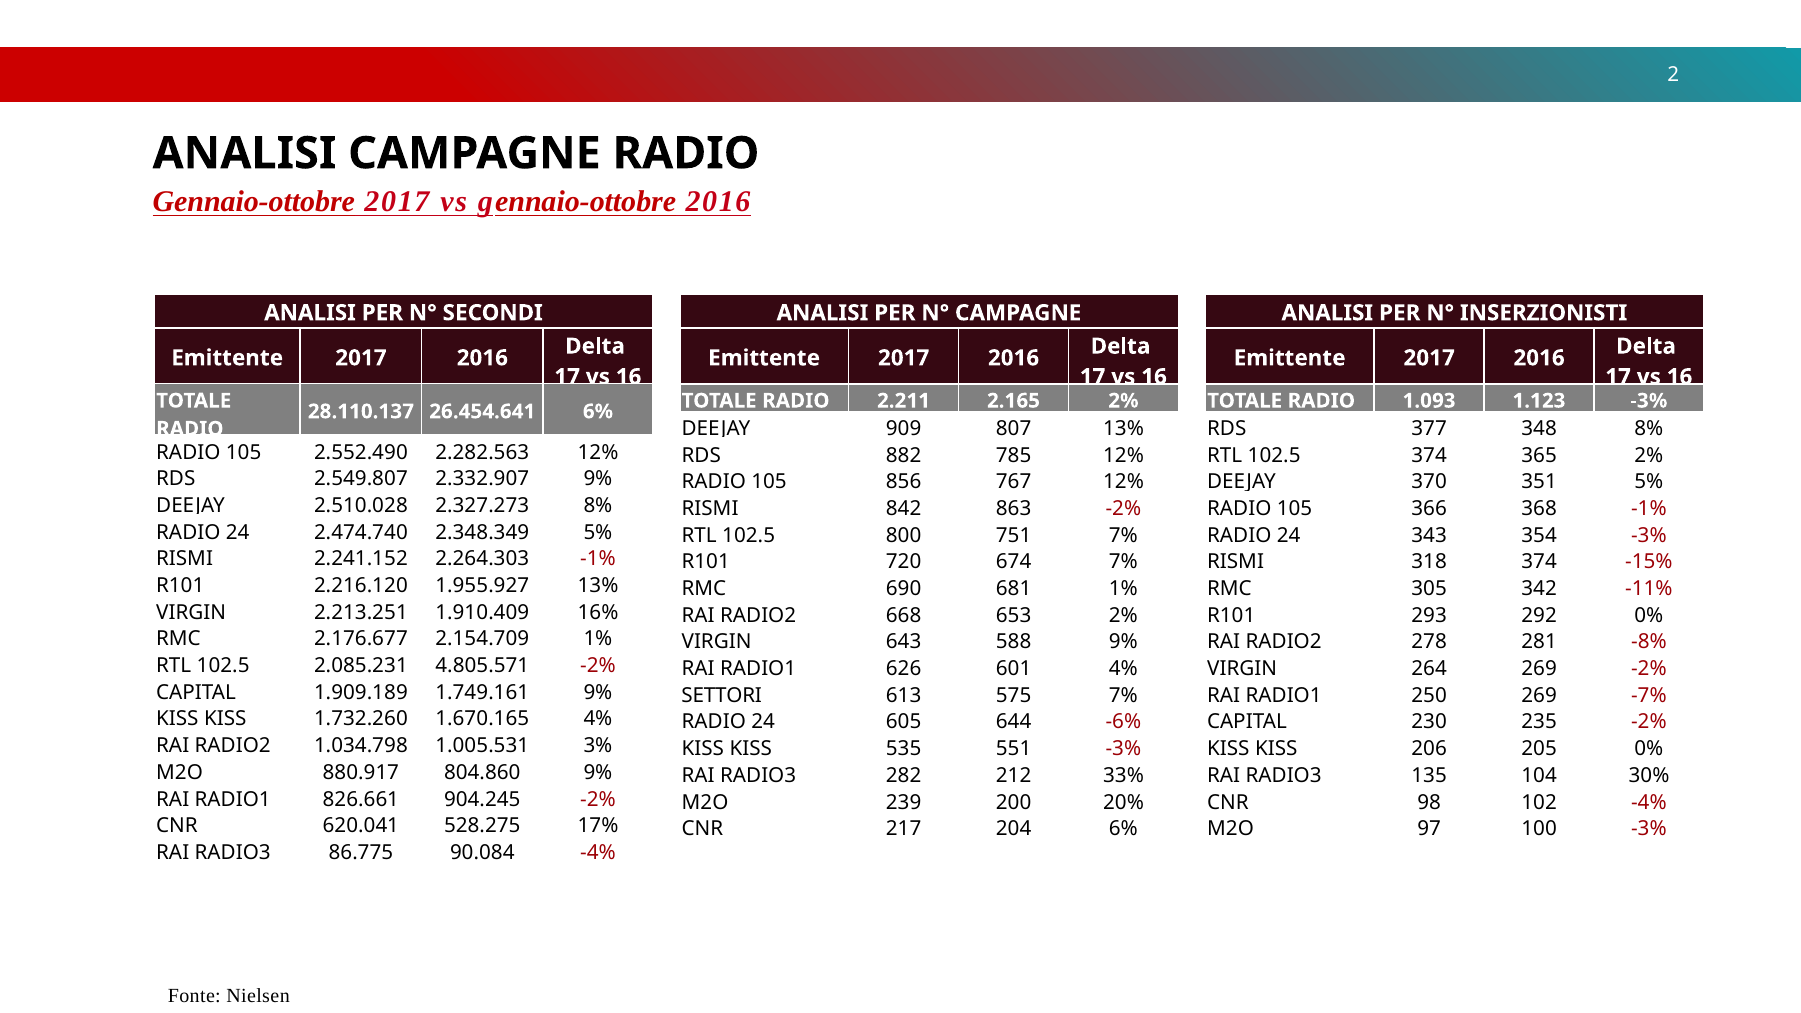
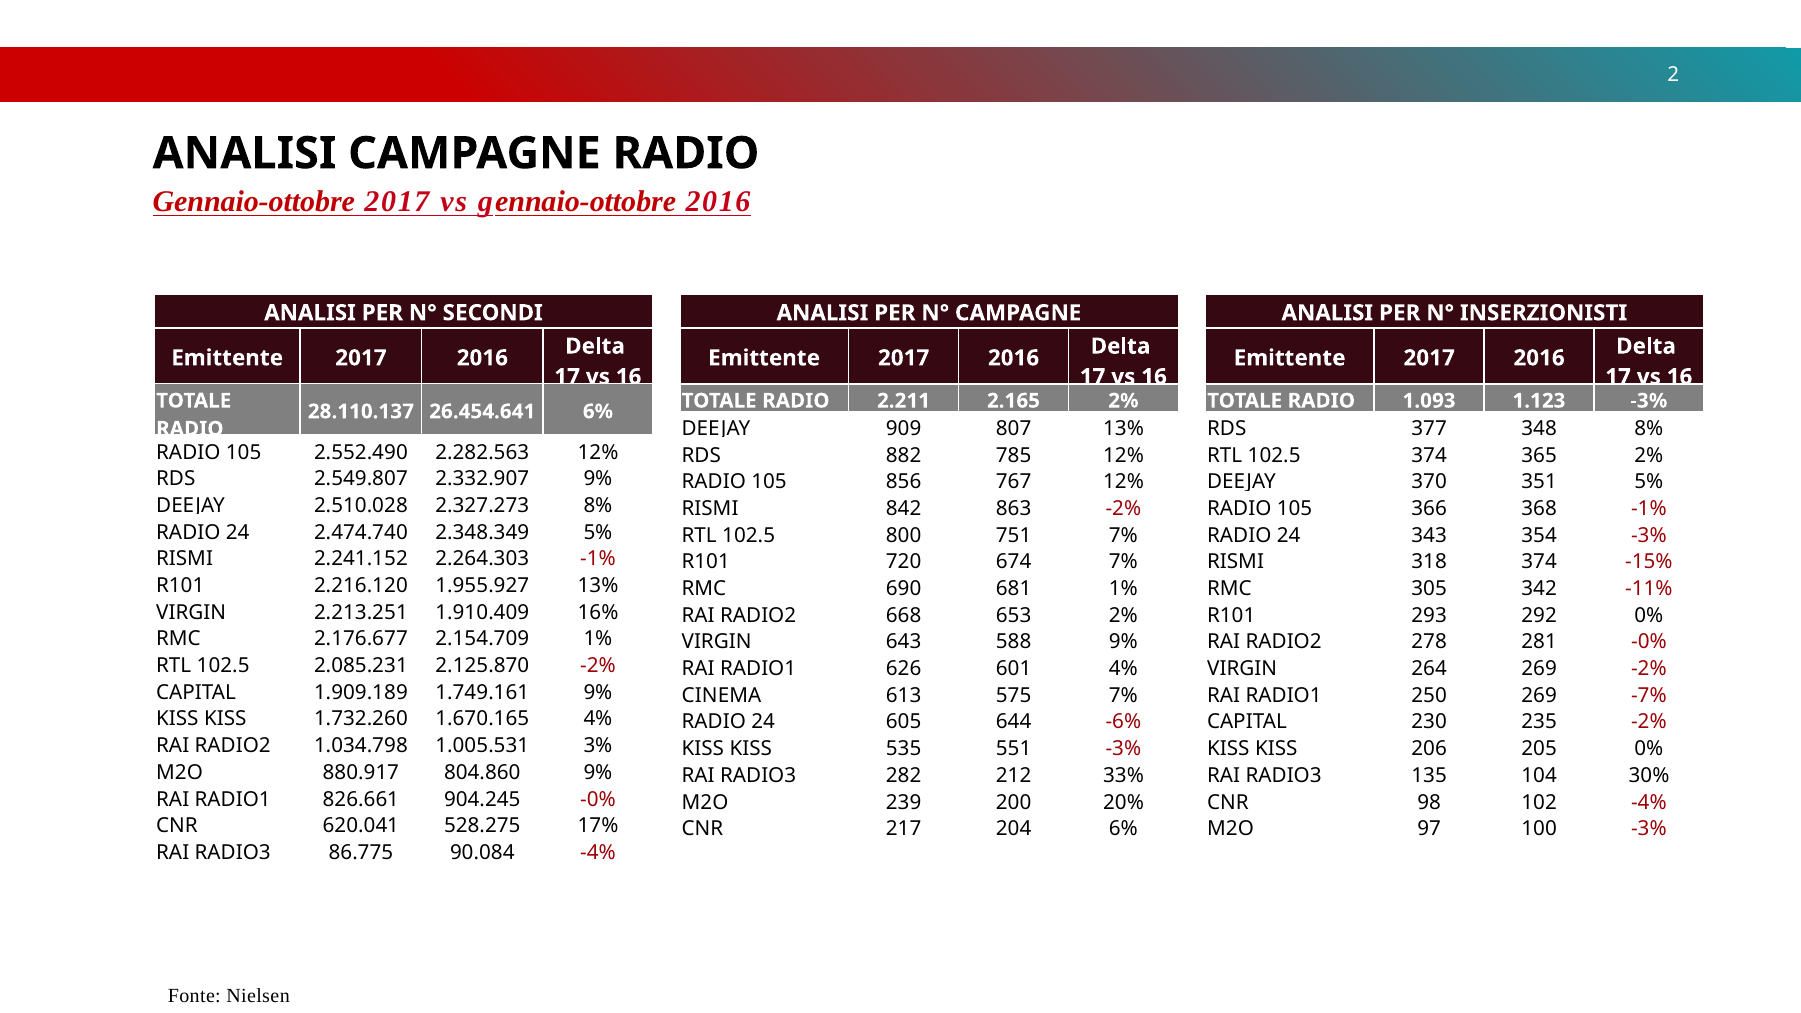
281 -8%: -8% -> -0% (1649, 642)
4.805.571: 4.805.571 -> 2.125.870 (482, 666)
SETTORI: SETTORI -> CINEMA (722, 696)
904.245 -2%: -2% -> -0% (598, 799)
